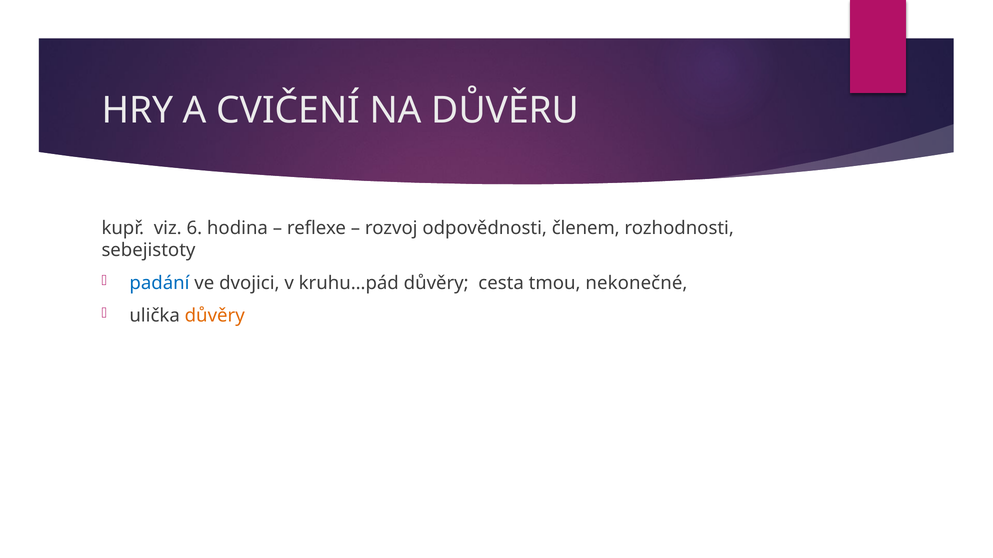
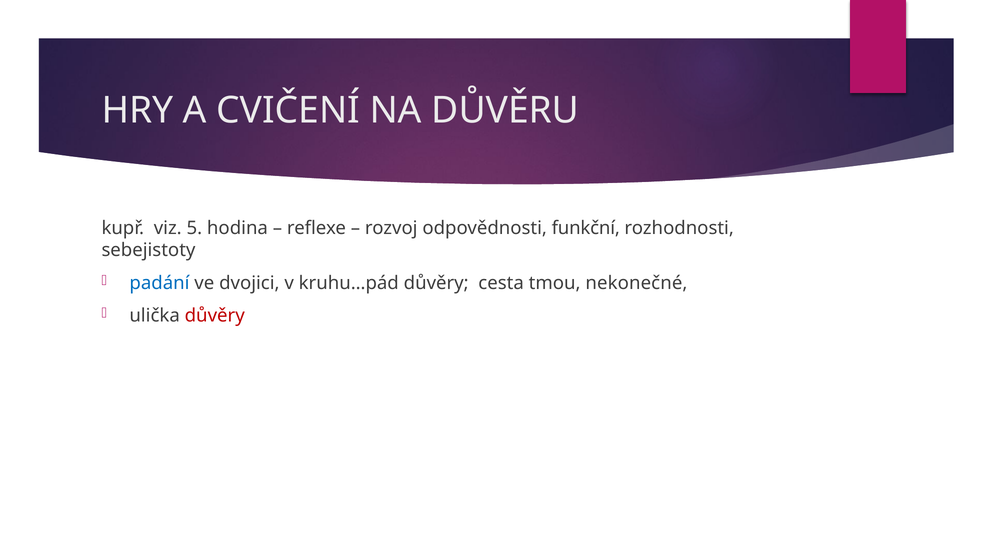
6: 6 -> 5 (194, 228)
členem: členem -> funkční (586, 228)
důvěry colour: orange -> red (215, 316)
